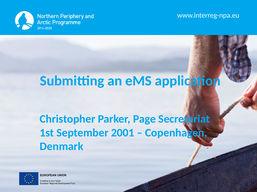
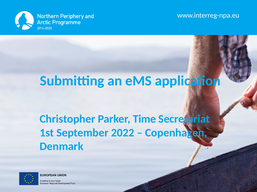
Page: Page -> Time (145, 119)
2001: 2001 -> 2022 (123, 133)
